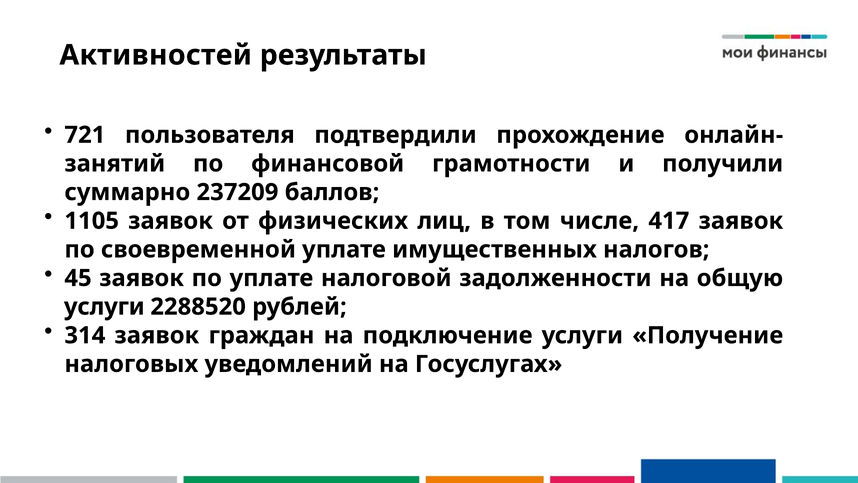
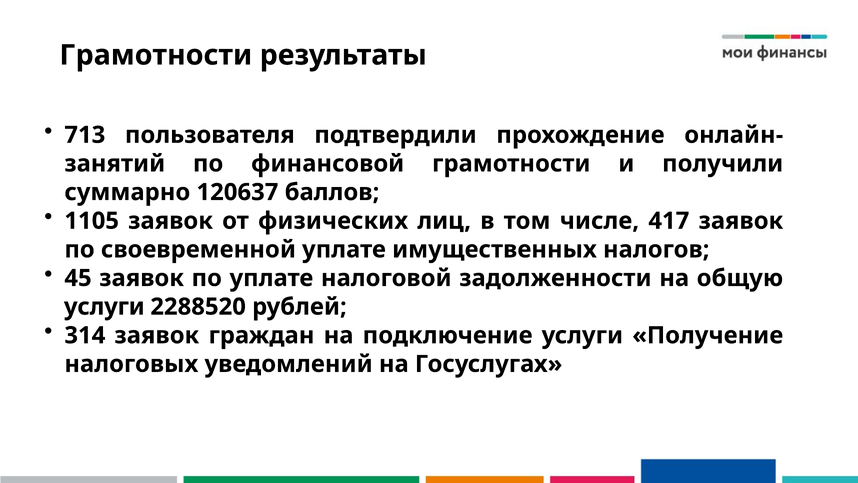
Активностей: Активностей -> Грамотности (156, 55)
721: 721 -> 713 (85, 135)
237209: 237209 -> 120637 (237, 192)
